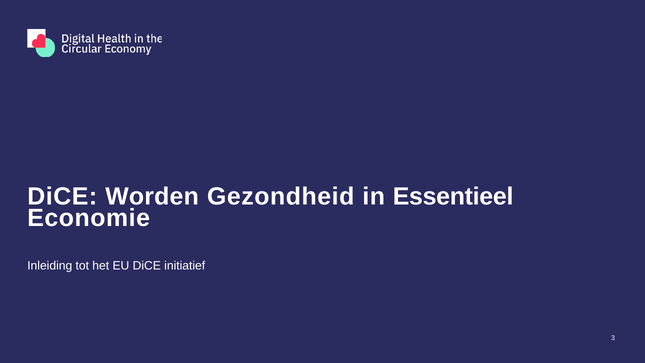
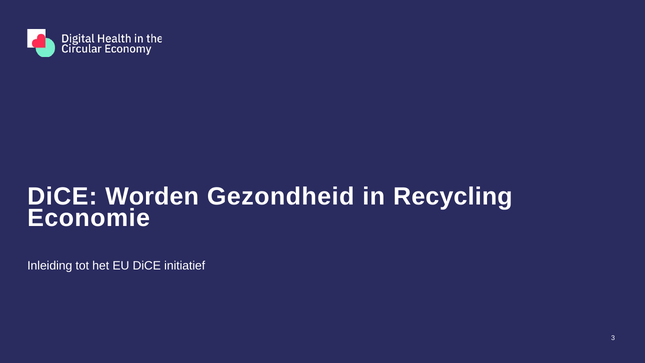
Essentieel: Essentieel -> Recycling (453, 196)
